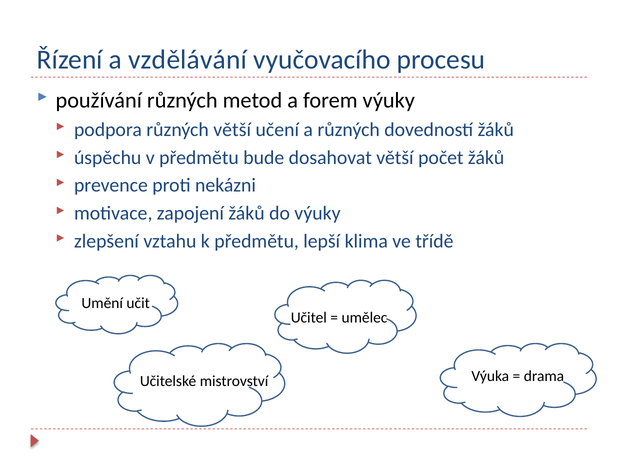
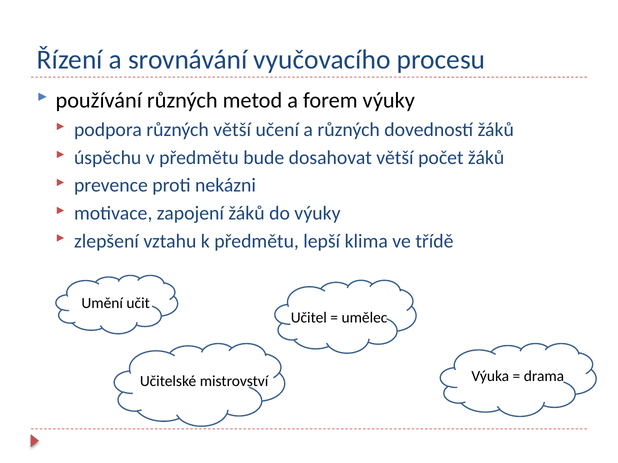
vzdělávání: vzdělávání -> srovnávání (188, 60)
